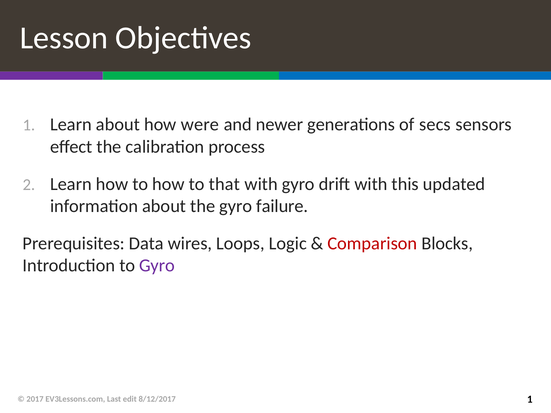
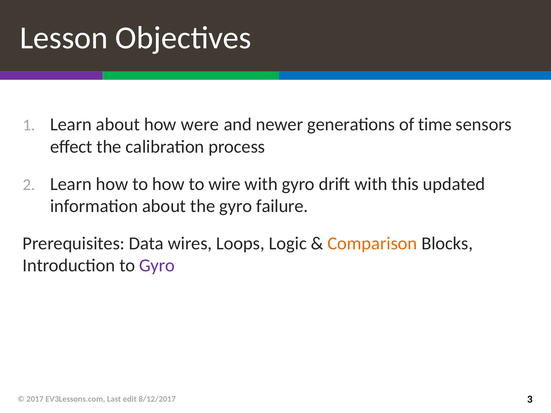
secs: secs -> time (435, 125)
that: that -> wire (225, 184)
Comparison colour: red -> orange (372, 243)
8/12/2017 1: 1 -> 3 (530, 400)
